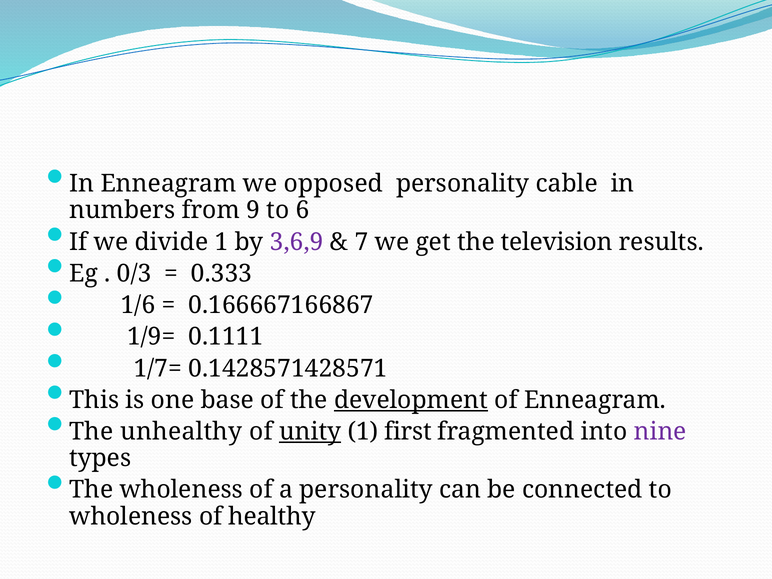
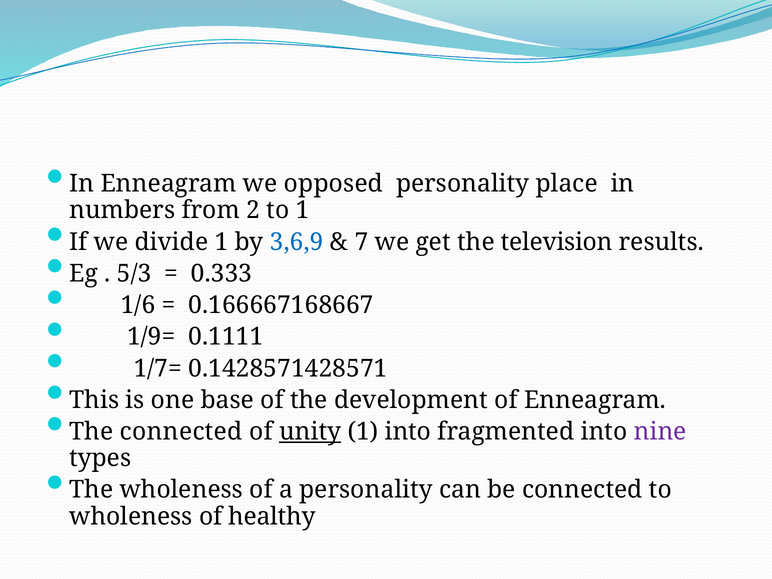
cable: cable -> place (567, 184)
9: 9 -> 2 (253, 210)
to 6: 6 -> 1 (303, 210)
3,6,9 colour: purple -> blue (297, 242)
0/3: 0/3 -> 5/3 (134, 274)
0.166667166867: 0.166667166867 -> 0.166667168667 (281, 305)
development underline: present -> none (411, 400)
The unhealthy: unhealthy -> connected (181, 432)
1 first: first -> into (408, 432)
